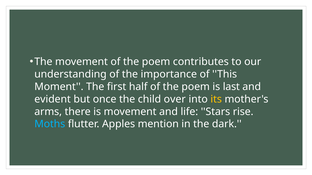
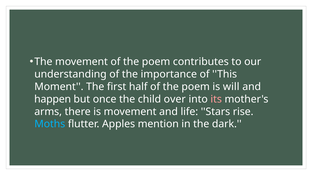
last: last -> will (231, 87)
evident: evident -> happen (53, 99)
its colour: yellow -> pink (216, 99)
